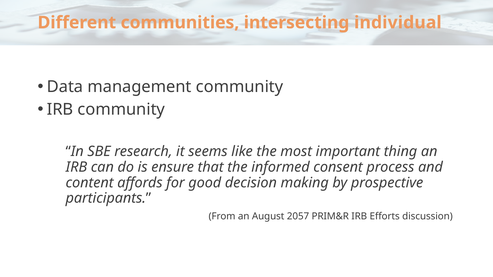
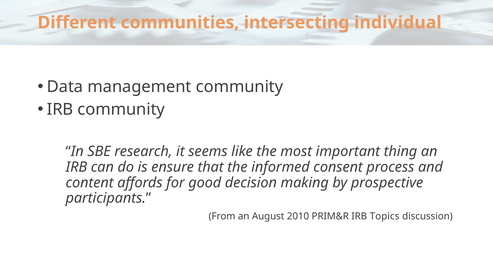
2057: 2057 -> 2010 (298, 217)
Efforts: Efforts -> Topics (385, 217)
